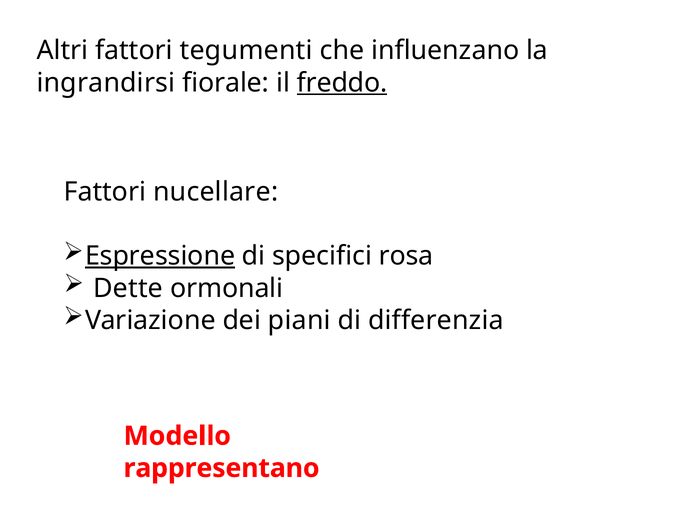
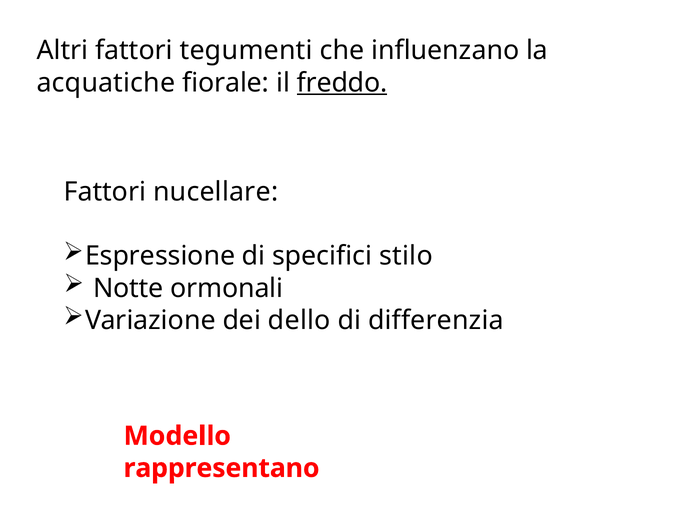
ingrandirsi: ingrandirsi -> acquatiche (106, 83)
Espressione underline: present -> none (160, 256)
rosa: rosa -> stilo (406, 256)
Dette: Dette -> Notte (128, 288)
piani: piani -> dello (299, 320)
